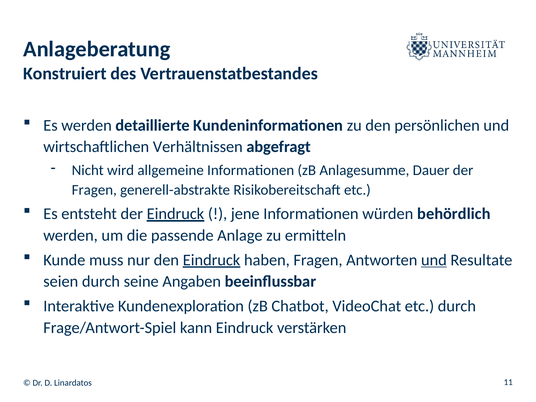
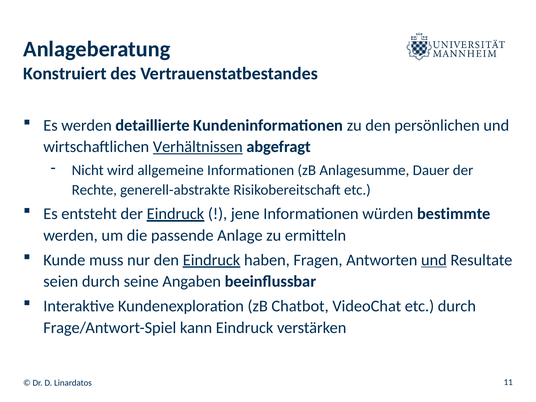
Verhältnissen underline: none -> present (198, 147)
Fragen: Fragen -> Rechte (94, 190)
behördlich: behördlich -> bestimmte (454, 214)
